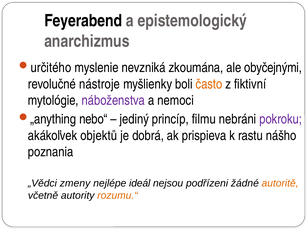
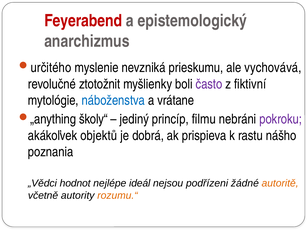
Feyerabend colour: black -> red (83, 21)
zkoumána: zkoumána -> prieskumu (196, 68)
obyčejnými: obyčejnými -> vychovává (273, 68)
nástroje: nástroje -> ztotožnit (100, 84)
často colour: orange -> purple (209, 84)
náboženstva colour: purple -> blue (113, 101)
nemoci: nemoci -> vrátane (176, 101)
nebo“: nebo“ -> školy“ (93, 119)
zmeny: zmeny -> hodnot (75, 183)
